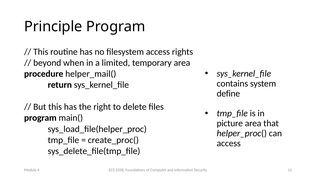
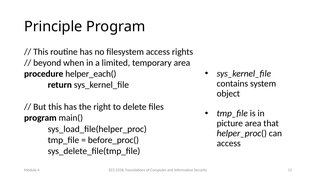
helper_mail(: helper_mail( -> helper_each( (91, 74)
define: define -> object (228, 93)
create_proc(: create_proc( -> before_proc( (113, 140)
